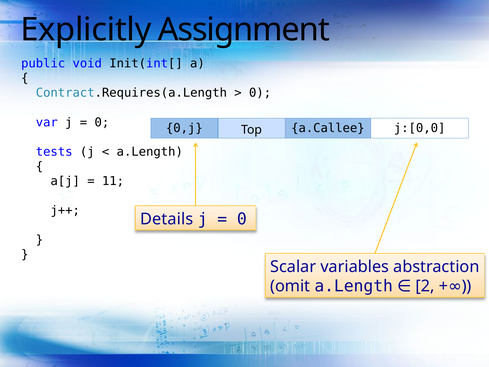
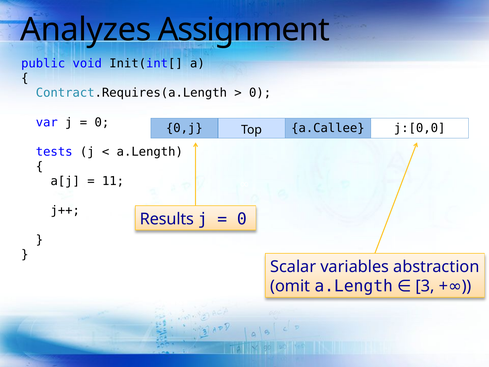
Explicitly: Explicitly -> Analyzes (86, 30)
Details: Details -> Results (167, 219)
2: 2 -> 3 (425, 286)
